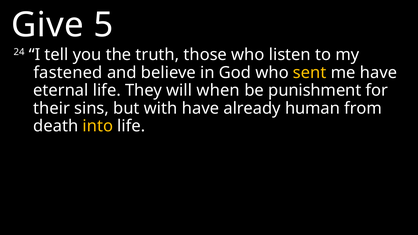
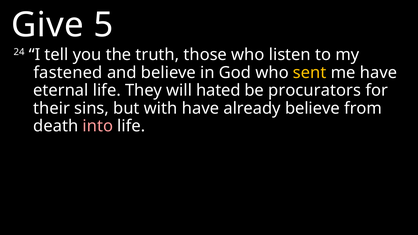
when: when -> hated (218, 91)
punishment: punishment -> procurators (315, 91)
already human: human -> believe (312, 108)
into colour: yellow -> pink (98, 126)
